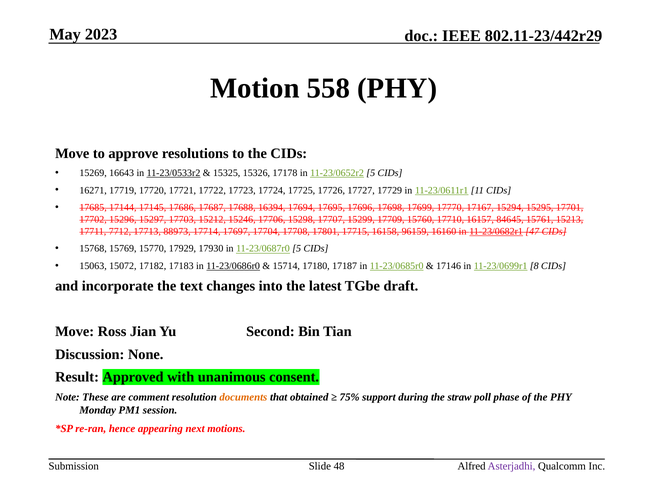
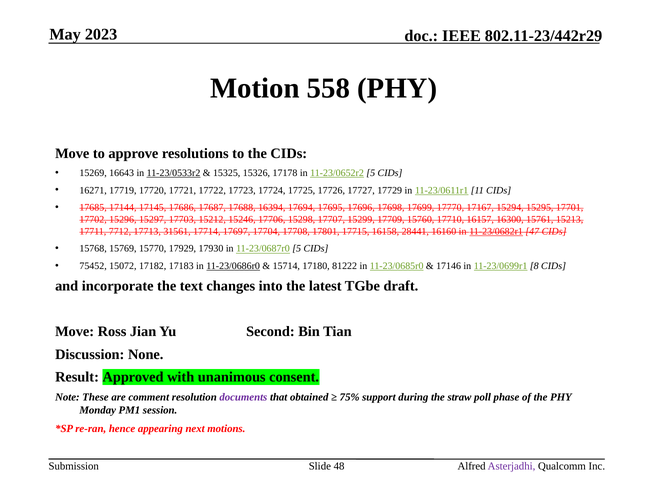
84645: 84645 -> 16300 (510, 219)
88973: 88973 -> 31561 (177, 231)
96159: 96159 -> 28441 (415, 231)
15063: 15063 -> 75452 (93, 266)
17187: 17187 -> 81222 (345, 266)
documents colour: orange -> purple (243, 397)
